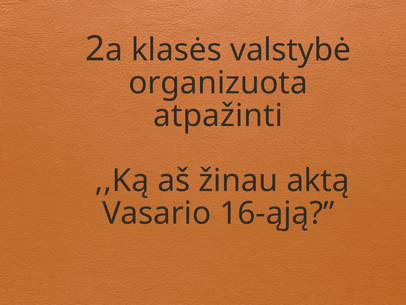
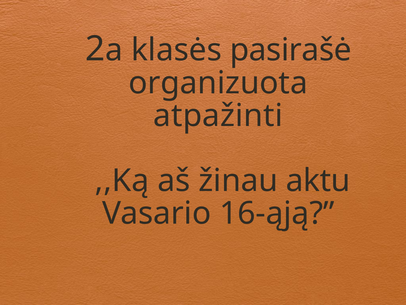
valstybė: valstybė -> pasirašė (291, 50)
aktą: aktą -> aktu (318, 180)
